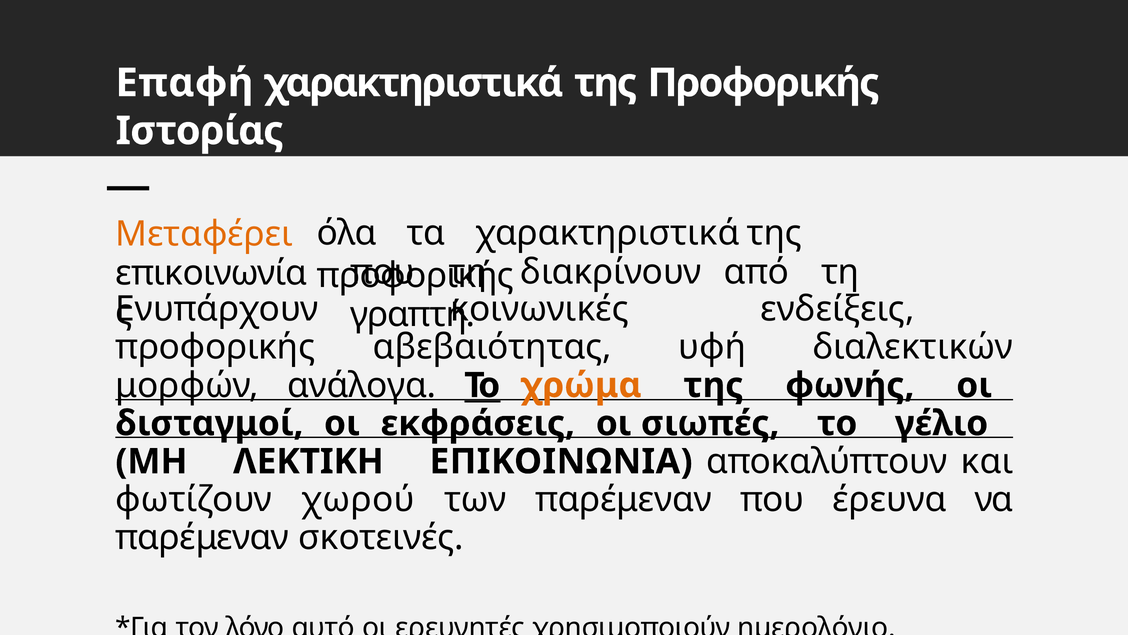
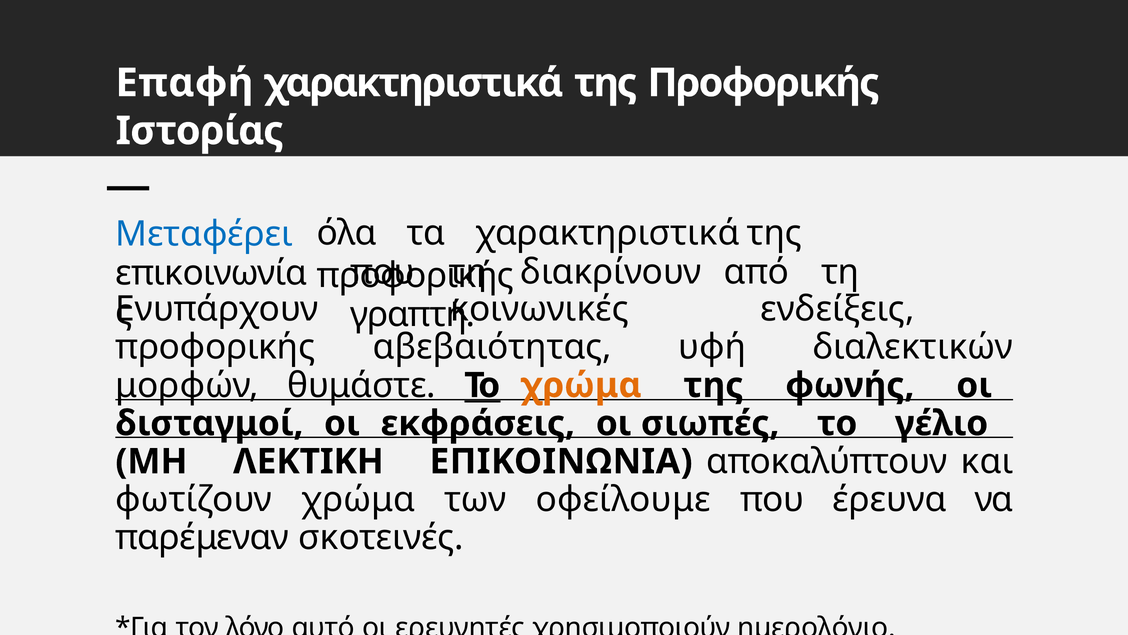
Μεταφέρει colour: orange -> blue (204, 234)
ανάλογα: ανάλογα -> θυμάστε (362, 385)
φωτίζουν χωρού: χωρού -> χρώμα (358, 499)
των παρέμεναν: παρέμεναν -> οφείλουμε (623, 499)
